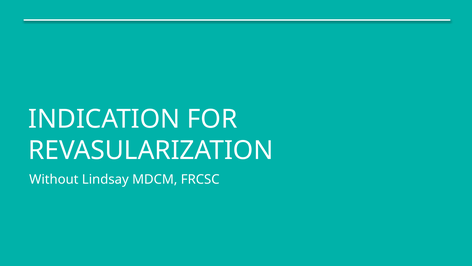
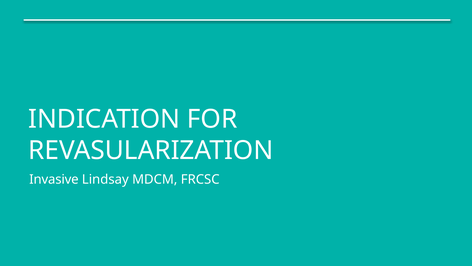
Without: Without -> Invasive (54, 179)
